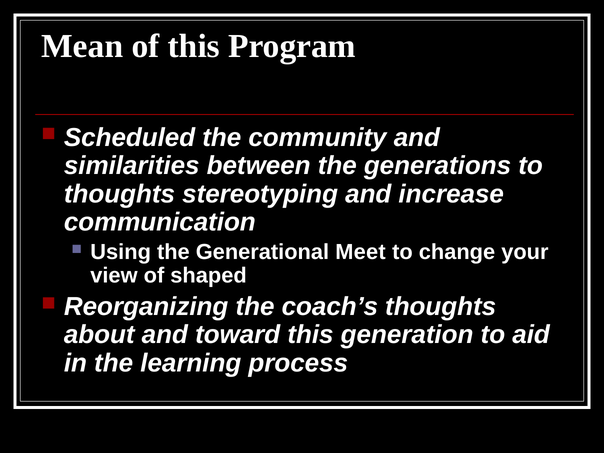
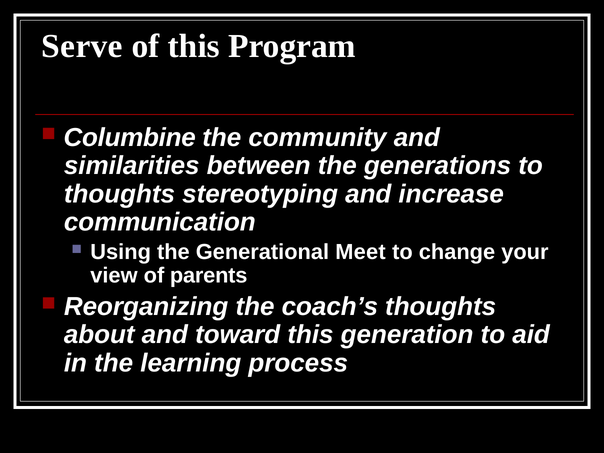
Mean: Mean -> Serve (82, 46)
Scheduled: Scheduled -> Columbine (130, 138)
shaped: shaped -> parents (209, 276)
